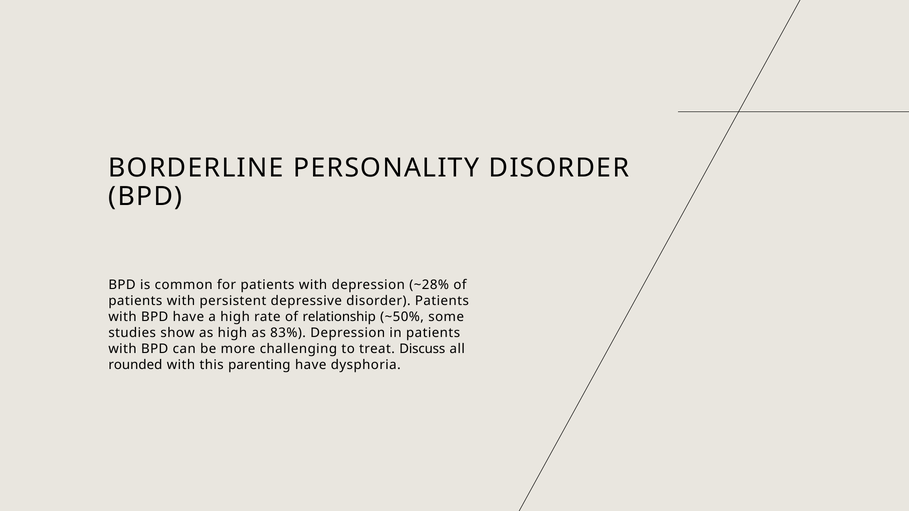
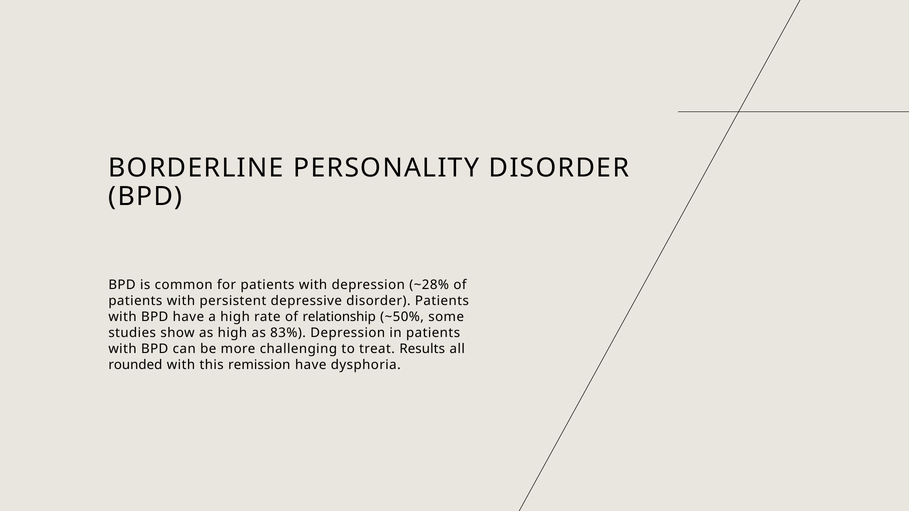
Discuss: Discuss -> Results (422, 349)
parenting: parenting -> remission (259, 365)
